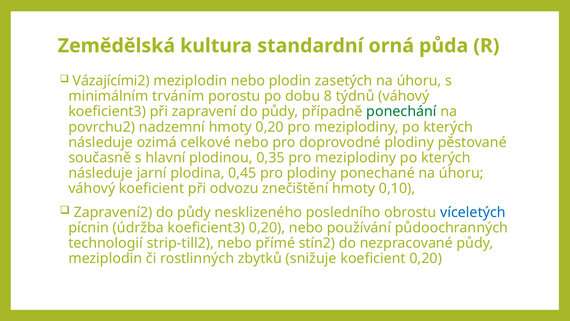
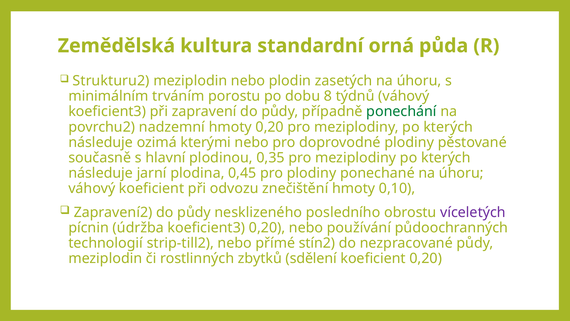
Vázajícími2: Vázajícími2 -> Strukturu2 (111, 81)
celkové: celkové -> kterými (206, 142)
víceletých colour: blue -> purple (473, 212)
snižuje: snižuje -> sdělení (311, 258)
